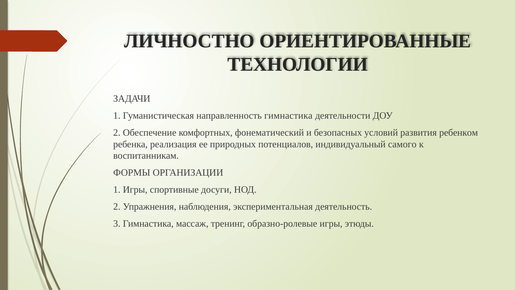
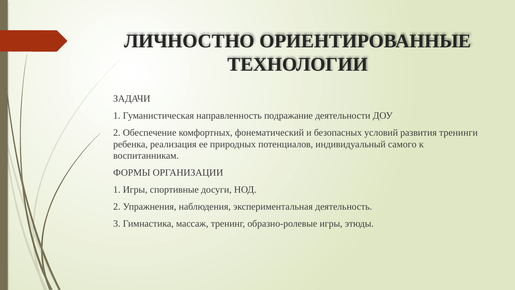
направленность гимнастика: гимнастика -> подражание (289, 115)
ребенком: ребенком -> тренинги (459, 132)
